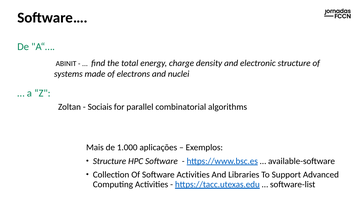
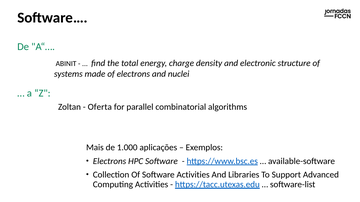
Sociais: Sociais -> Oferta (100, 107)
Structure: Structure -> Electrons (110, 161)
